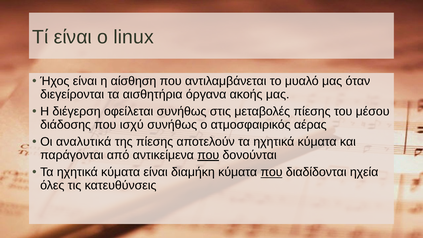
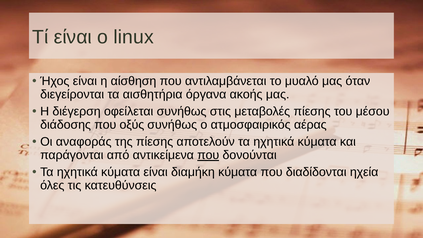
ισχύ: ισχύ -> οξύς (132, 125)
αναλυτικά: αναλυτικά -> αναφοράς (84, 142)
που underline: present -> none (272, 172)
